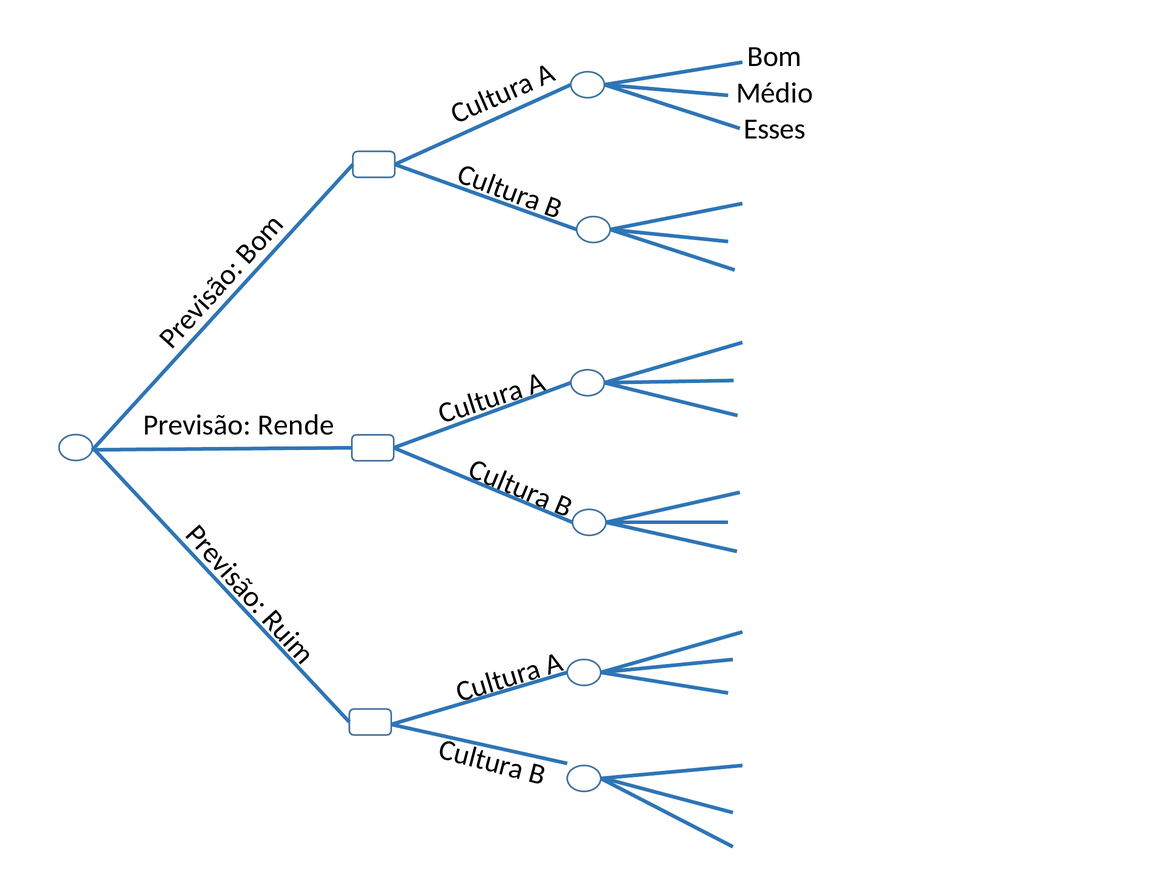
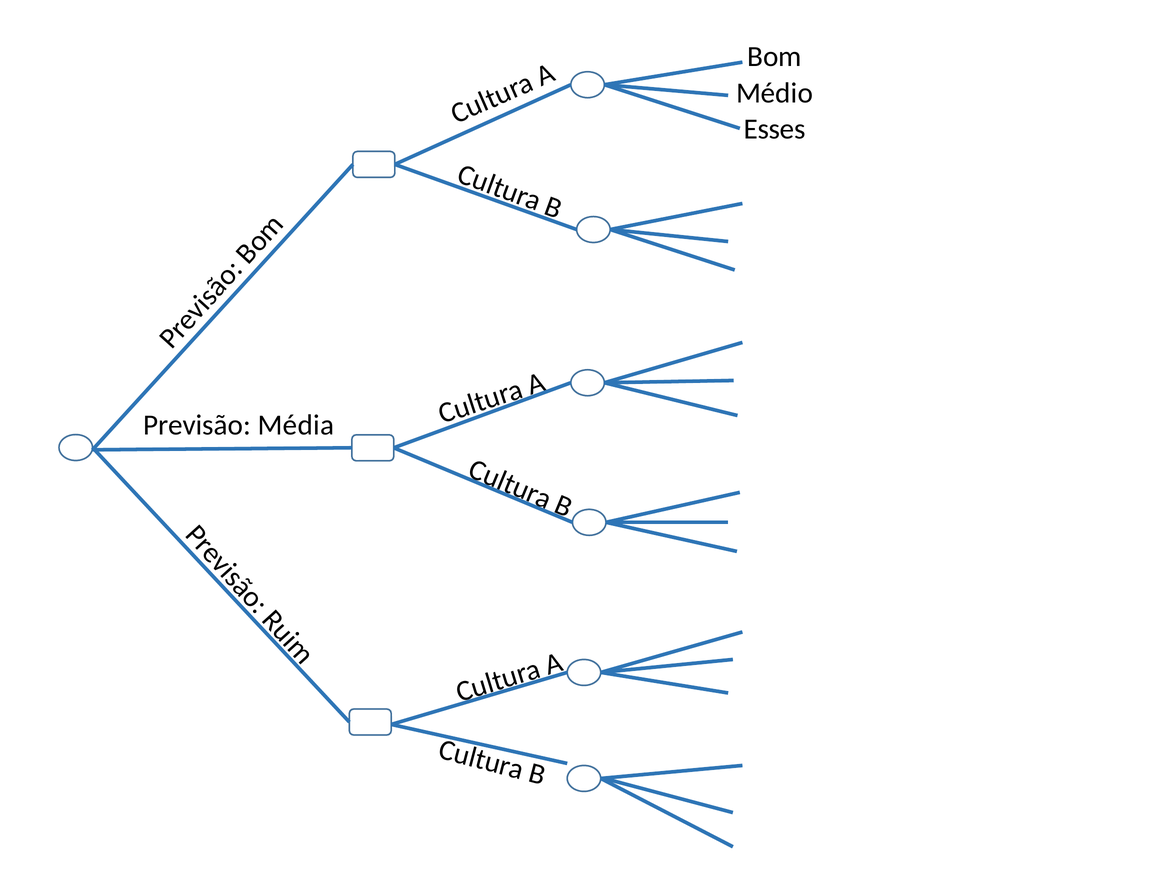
Rende: Rende -> Média (296, 425)
